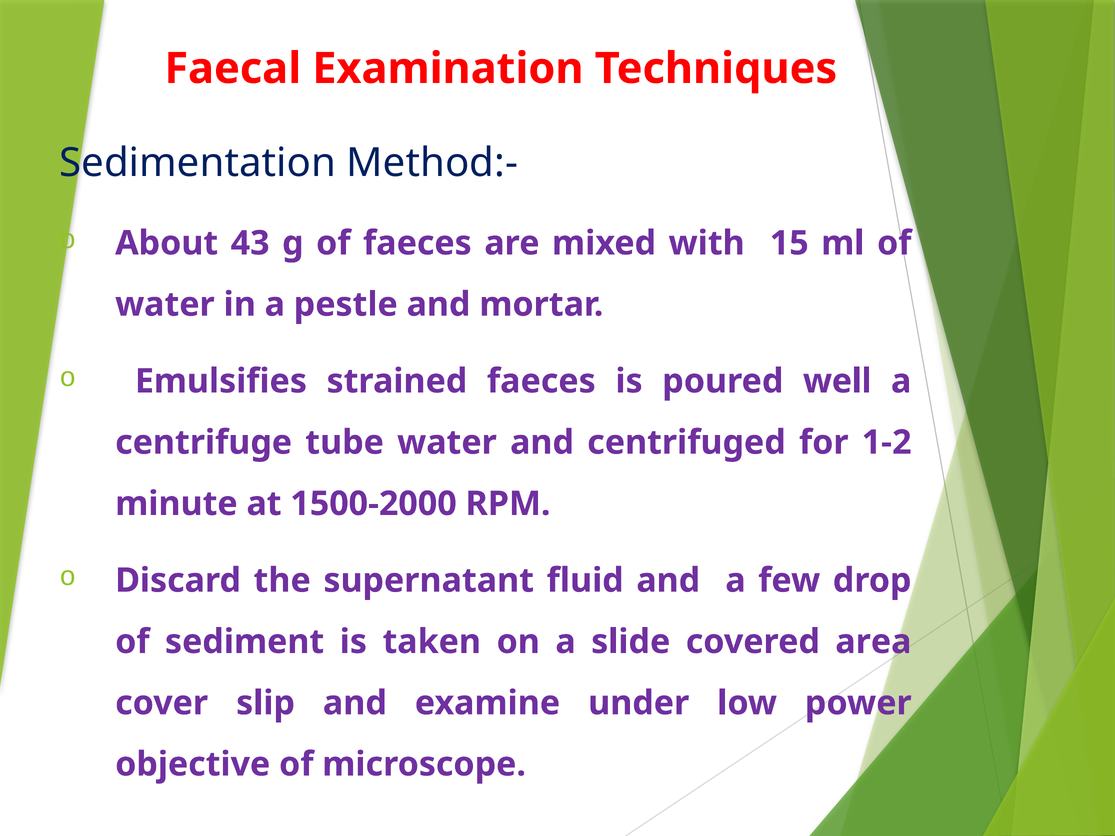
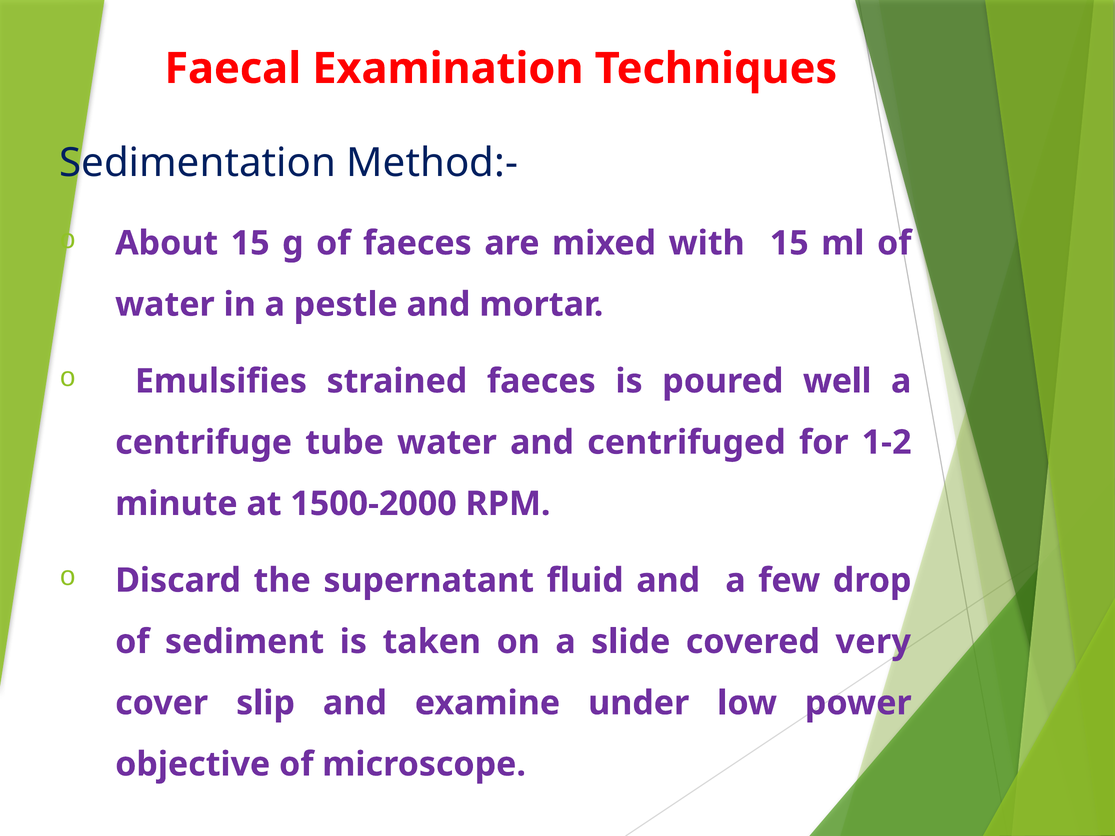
About 43: 43 -> 15 (250, 243)
area: area -> very (873, 642)
